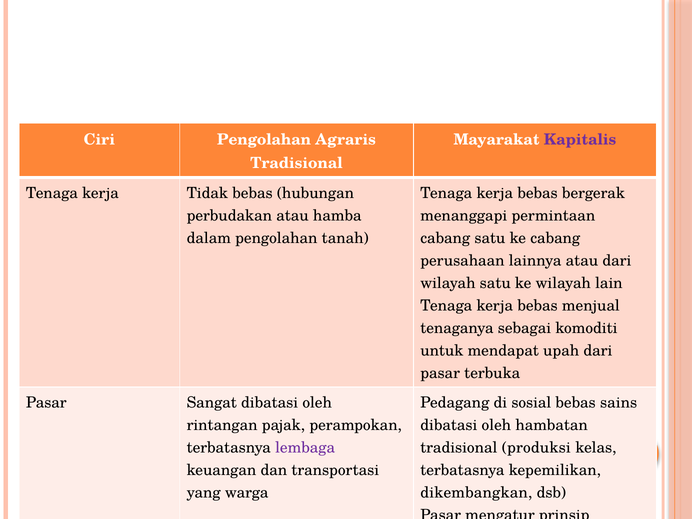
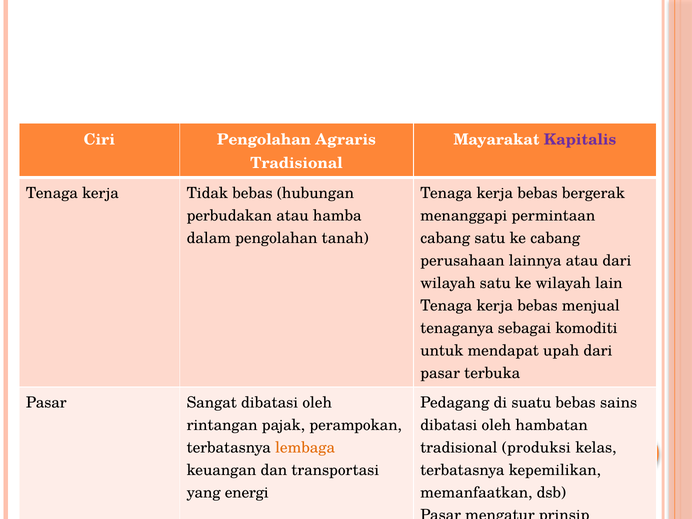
sosial: sosial -> suatu (531, 403)
lembaga colour: purple -> orange (305, 448)
warga: warga -> energi (247, 493)
dikembangkan: dikembangkan -> memanfaatkan (476, 493)
